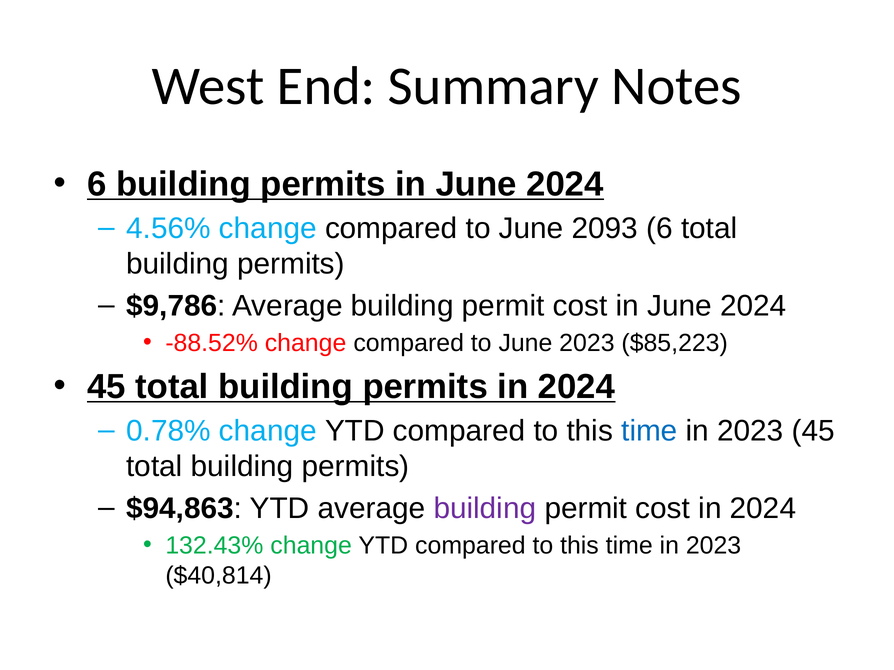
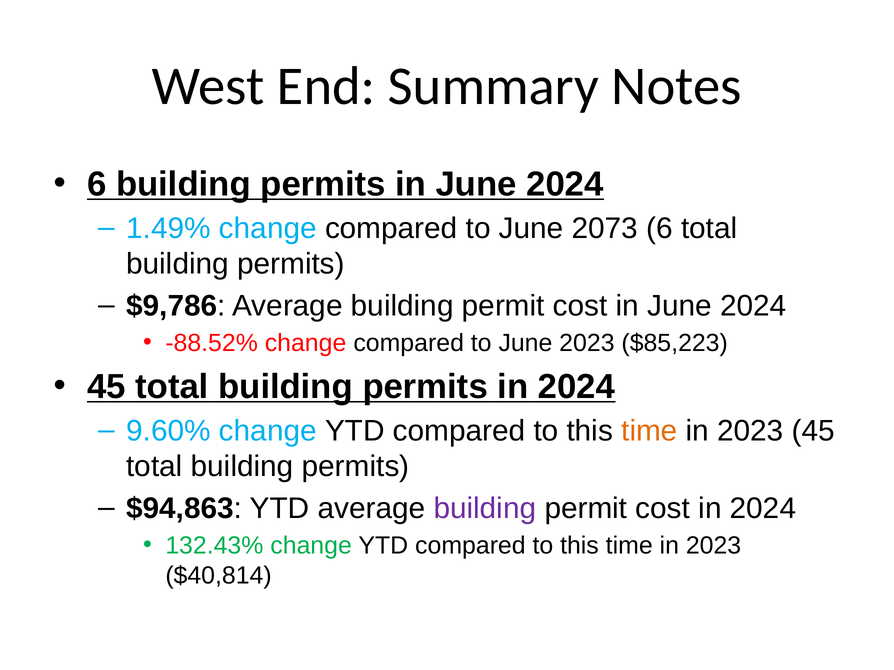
4.56%: 4.56% -> 1.49% (169, 229)
2093: 2093 -> 2073 (605, 229)
0.78%: 0.78% -> 9.60% (169, 431)
time colour: blue -> orange (649, 431)
